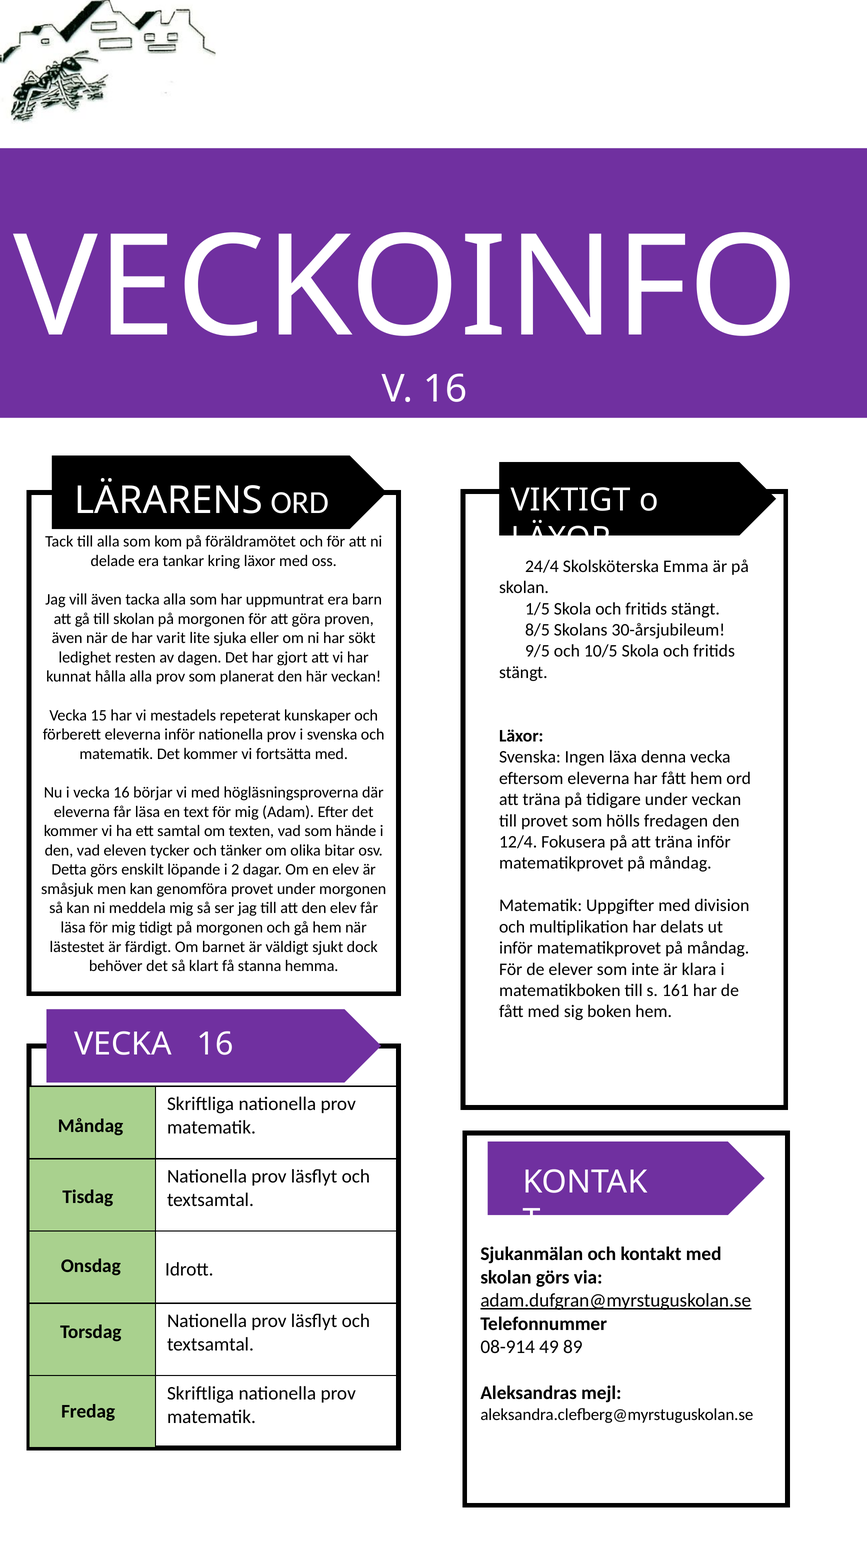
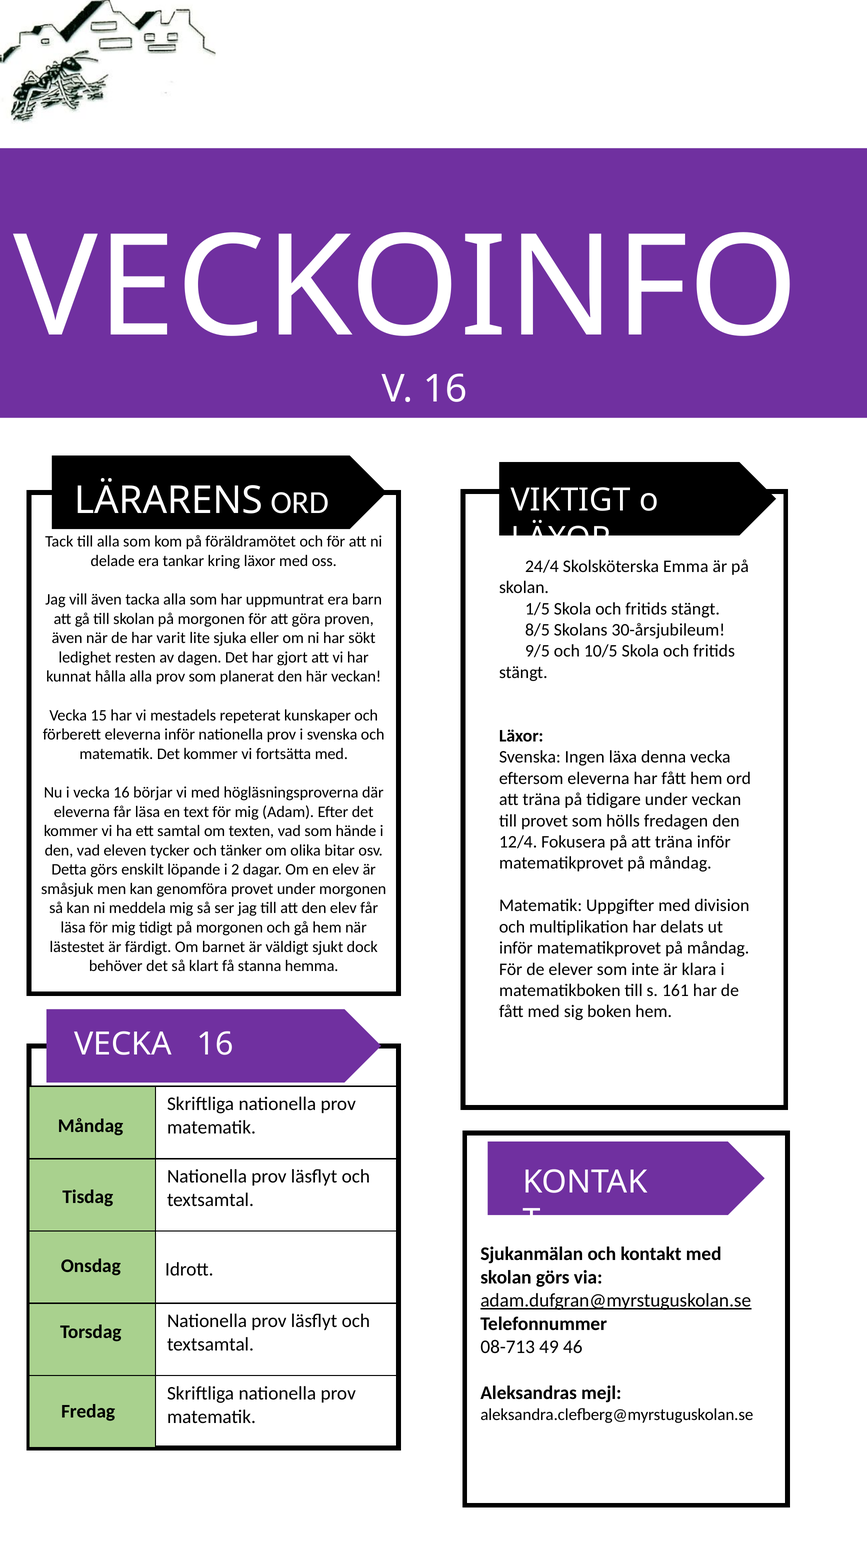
08-914: 08-914 -> 08-713 (508, 1347)
89: 89 -> 46 (573, 1347)
